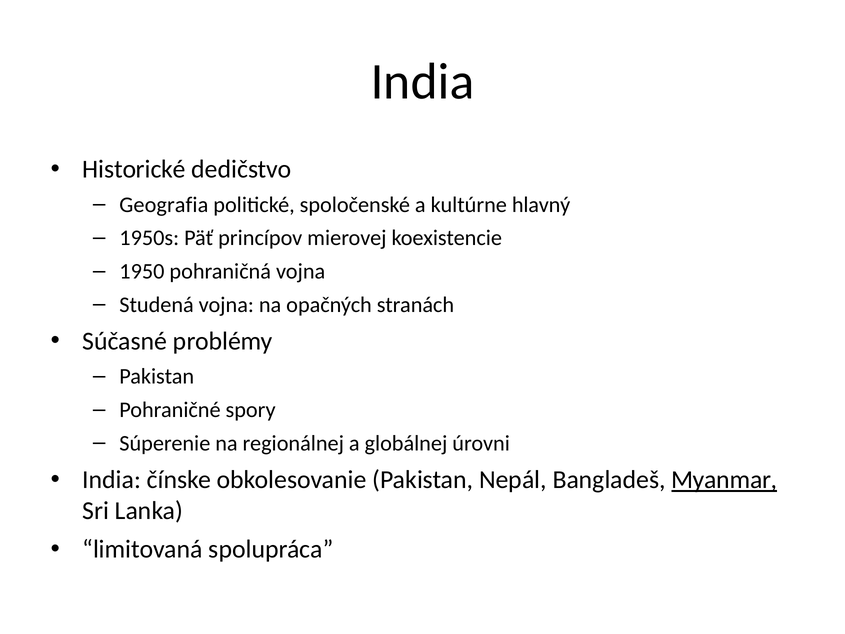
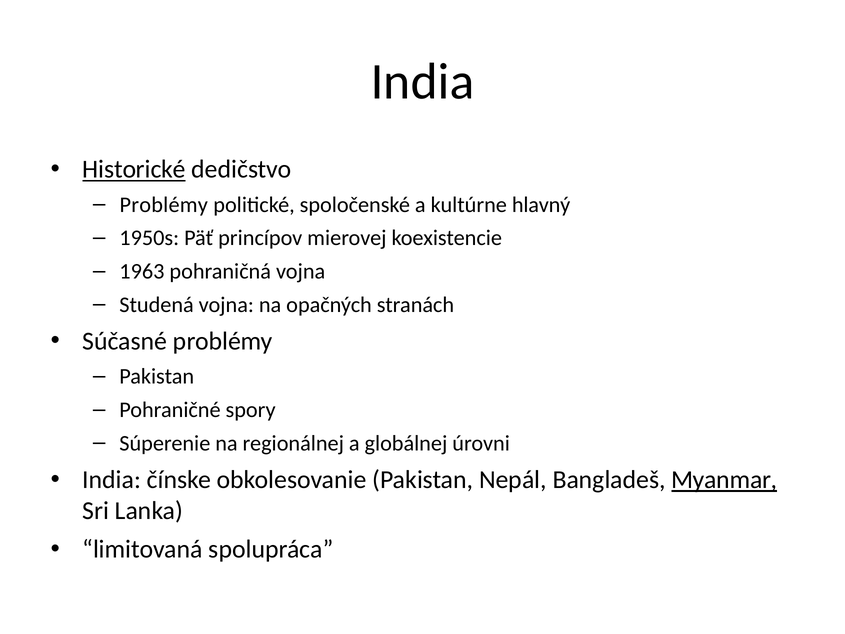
Historické underline: none -> present (134, 169)
Geografia: Geografia -> Problémy (164, 205)
1950: 1950 -> 1963 (142, 271)
